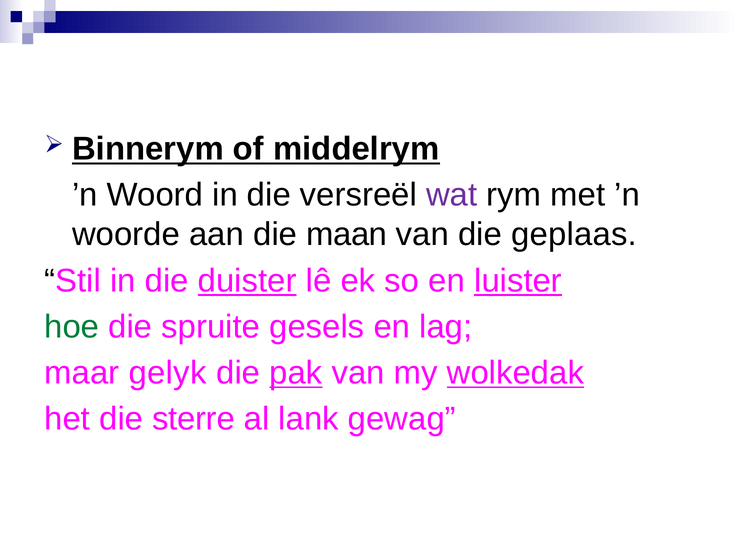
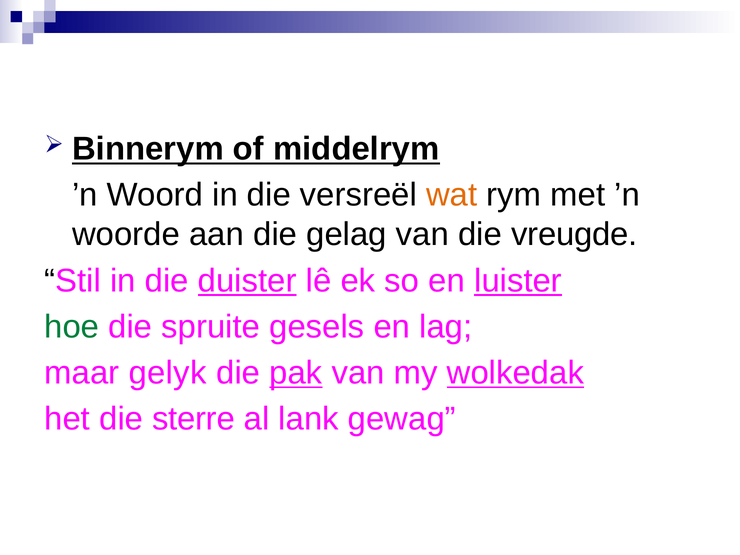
wat colour: purple -> orange (452, 195)
maan: maan -> gelag (346, 235)
geplaas: geplaas -> vreugde (574, 235)
